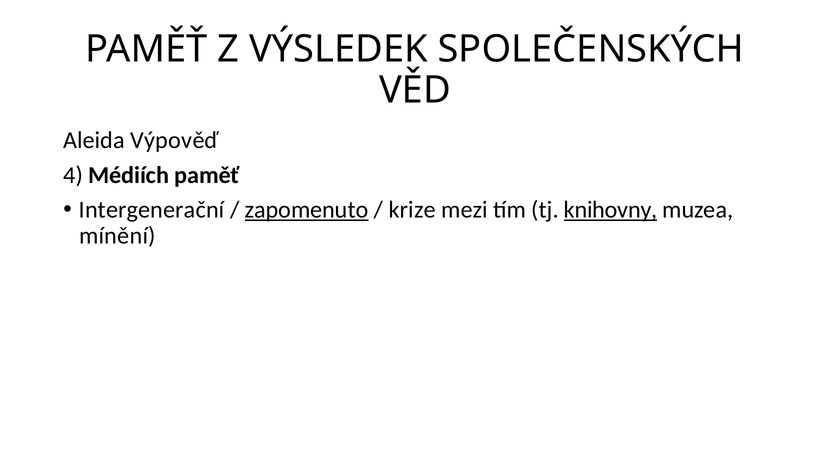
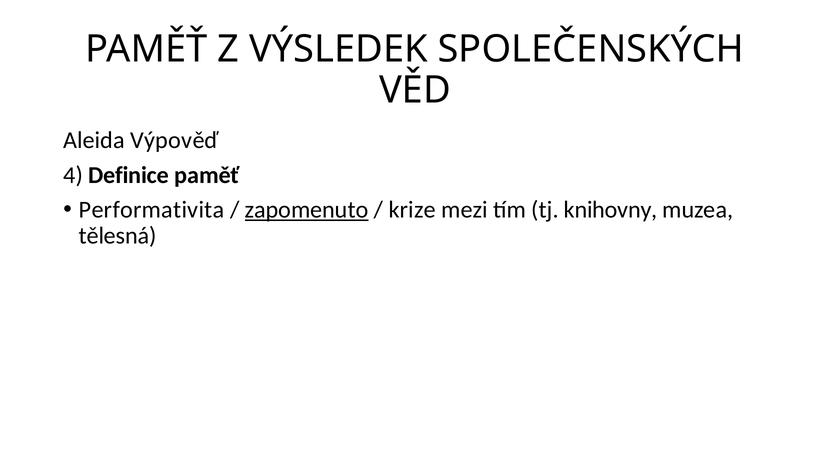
Médiích: Médiích -> Definice (129, 175)
Intergenerační: Intergenerační -> Performativita (152, 210)
knihovny underline: present -> none (611, 210)
mínění: mínění -> tělesná (118, 236)
